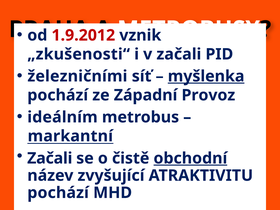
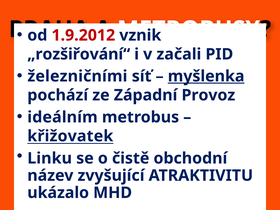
„zkušenosti“: „zkušenosti“ -> „rozšiřování“ (79, 54)
markantní: markantní -> křižovatek (70, 136)
Začali: Začali -> Linku (50, 158)
obchodní underline: present -> none (190, 158)
pochází: pochází -> ukázalo (58, 193)
